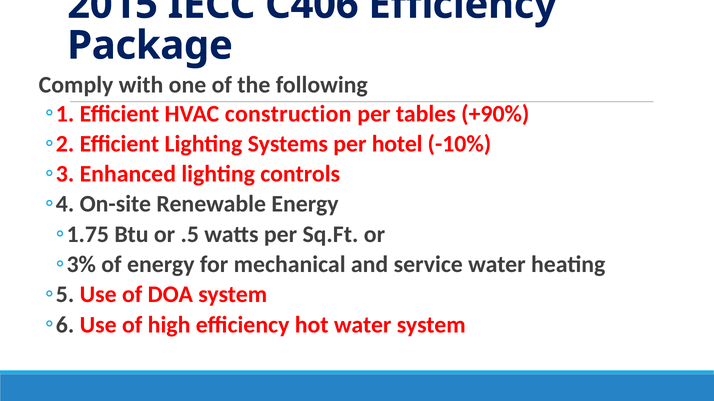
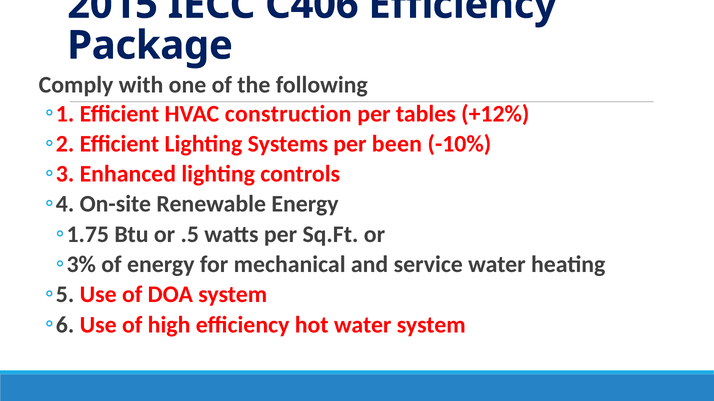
+90%: +90% -> +12% (495, 114)
hotel: hotel -> been (397, 144)
